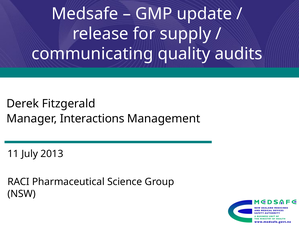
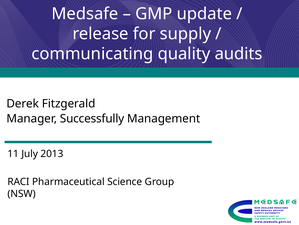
Interactions: Interactions -> Successfully (92, 118)
